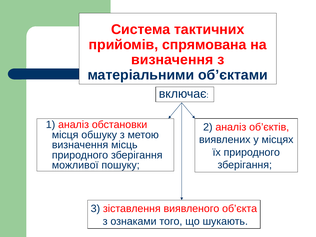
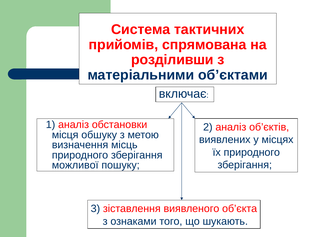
визначення: визначення -> розділивши (172, 60)
